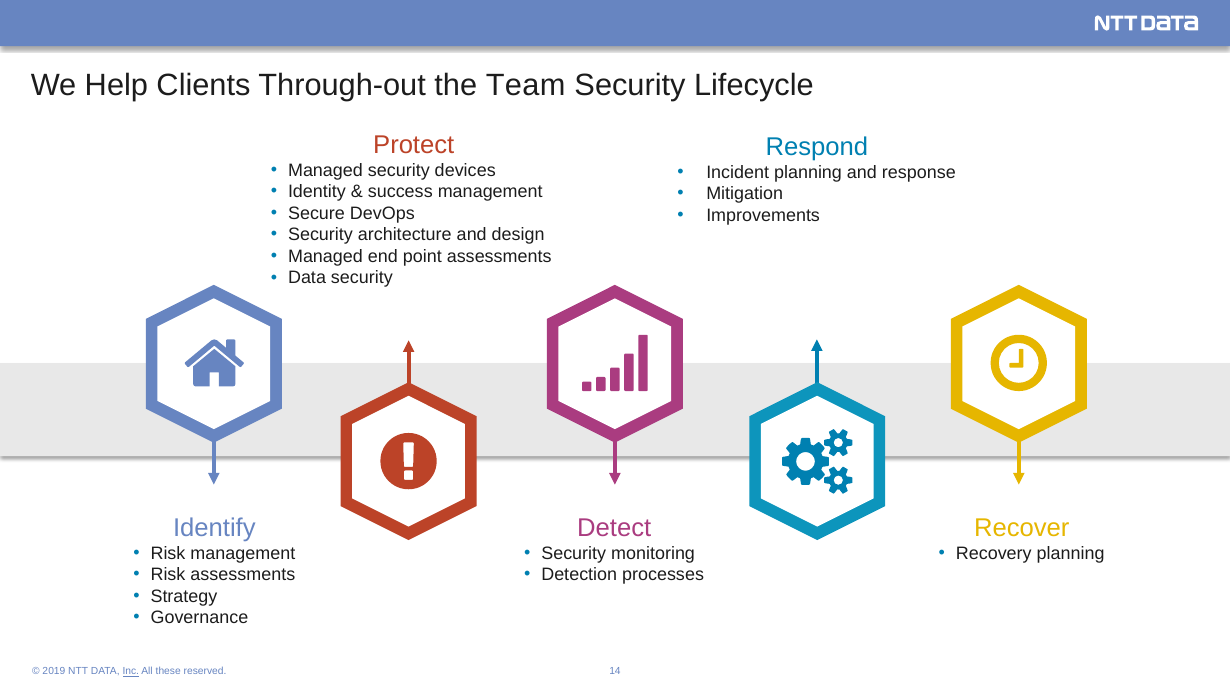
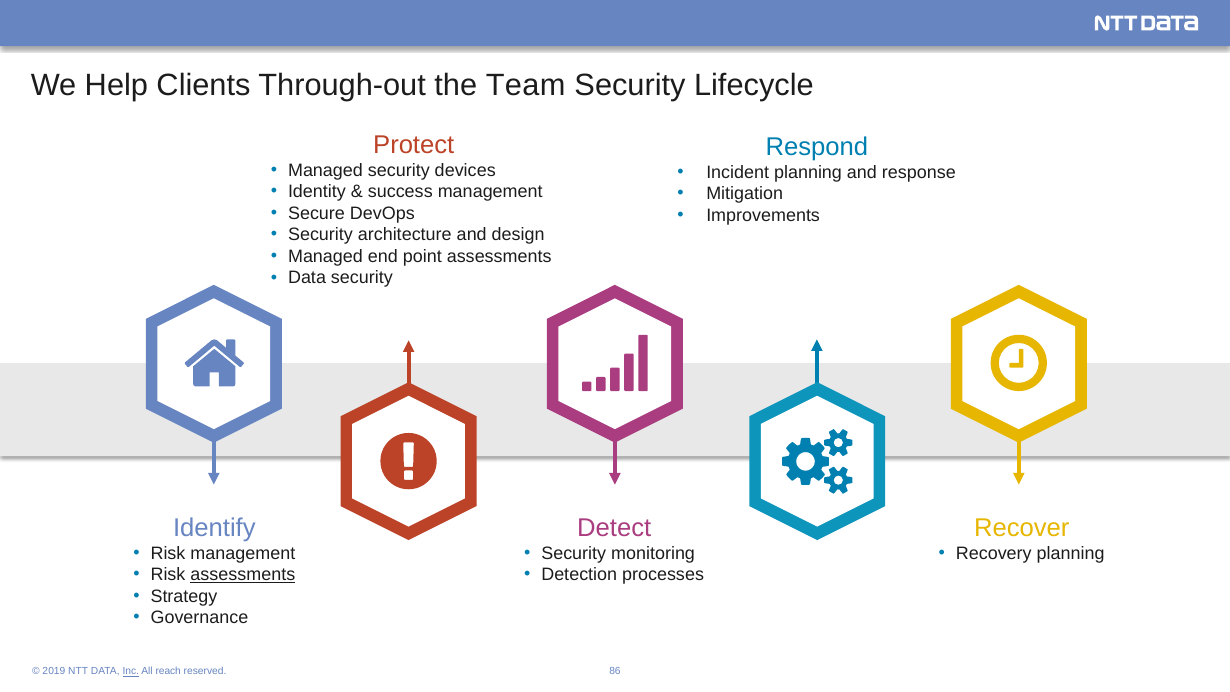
assessments underline: none -> present (243, 575)
these: these -> reach (168, 671)
14: 14 -> 86 (615, 671)
